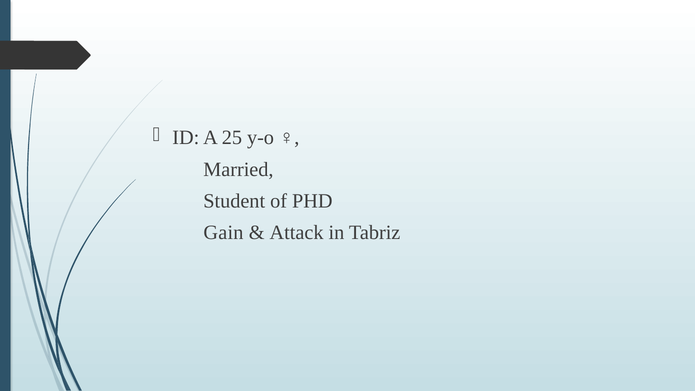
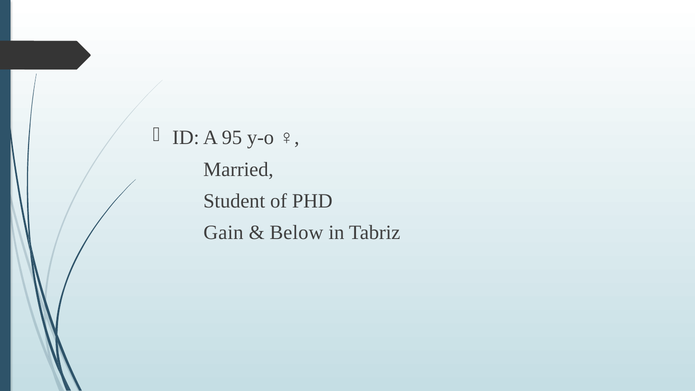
25: 25 -> 95 (232, 138)
Attack: Attack -> Below (296, 232)
